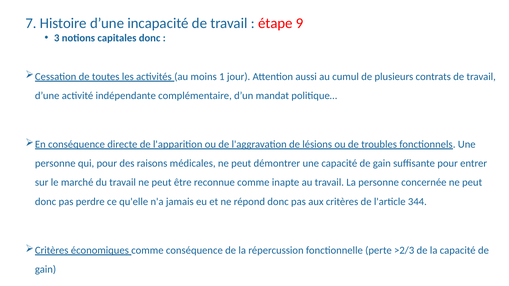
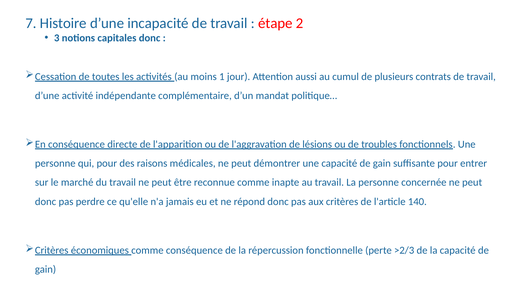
9: 9 -> 2 (300, 23)
344: 344 -> 140 (417, 202)
